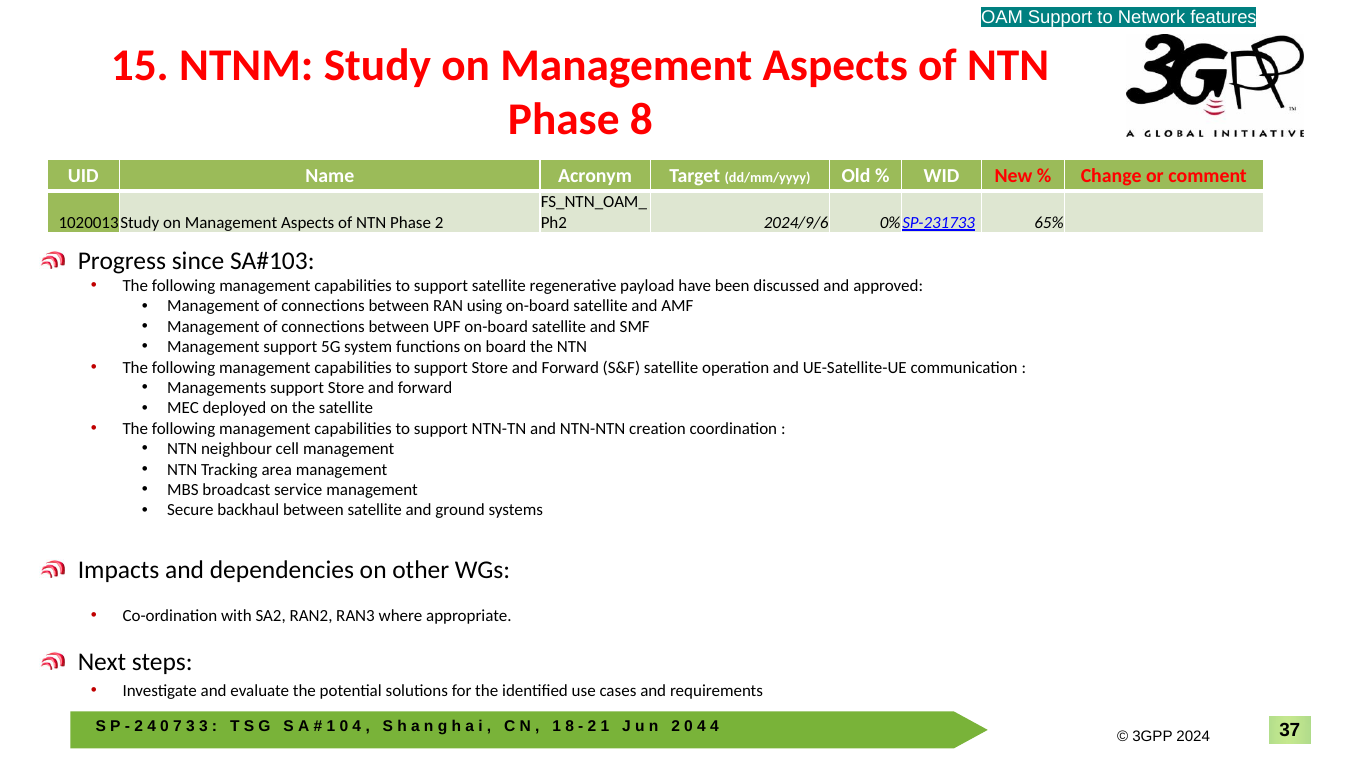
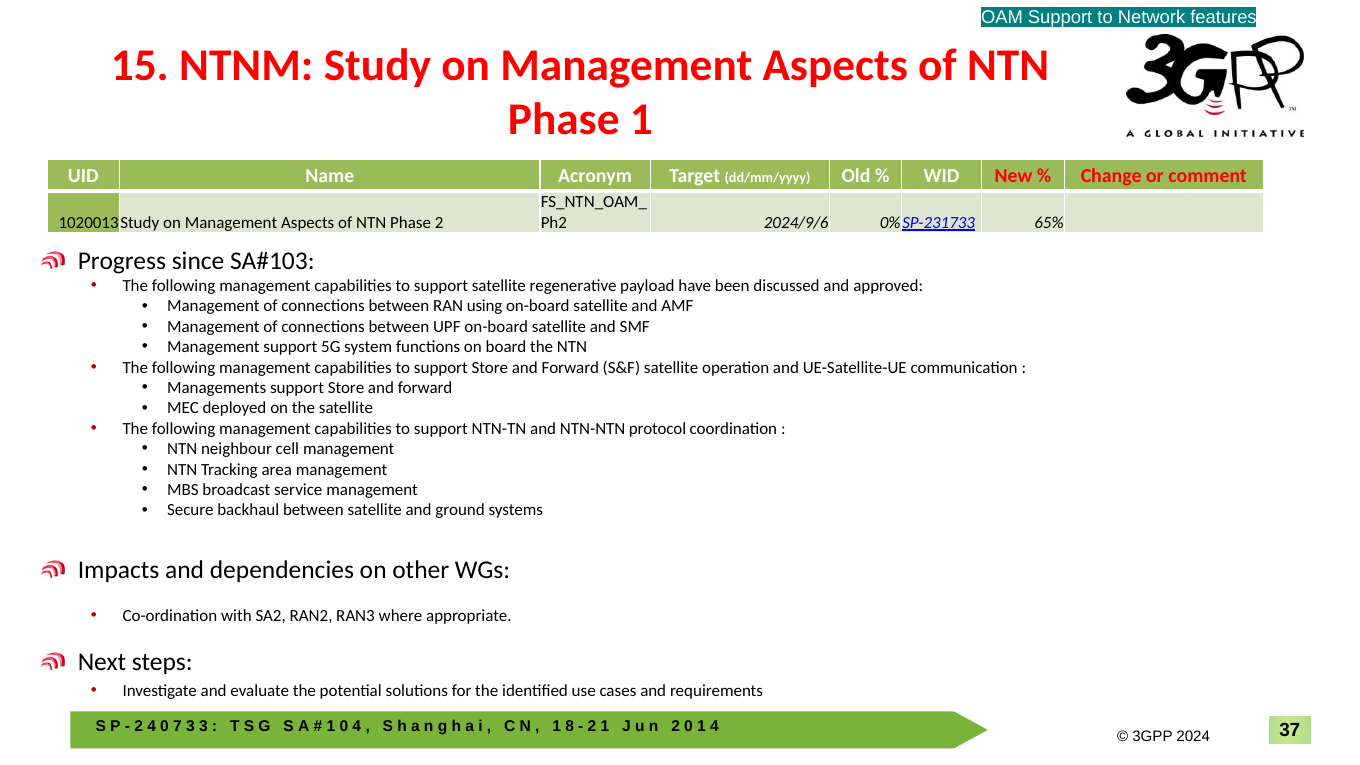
Phase 8: 8 -> 1 (641, 120)
creation: creation -> protocol (658, 429)
4: 4 -> 1 (701, 727)
